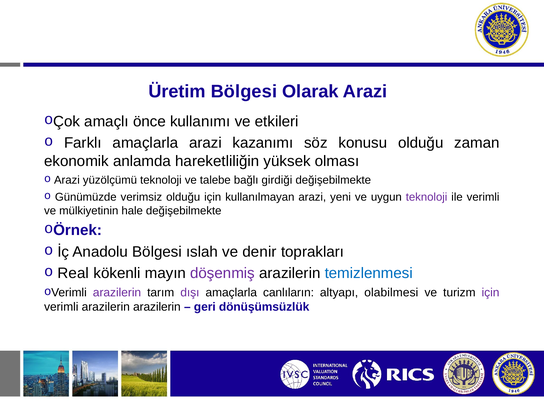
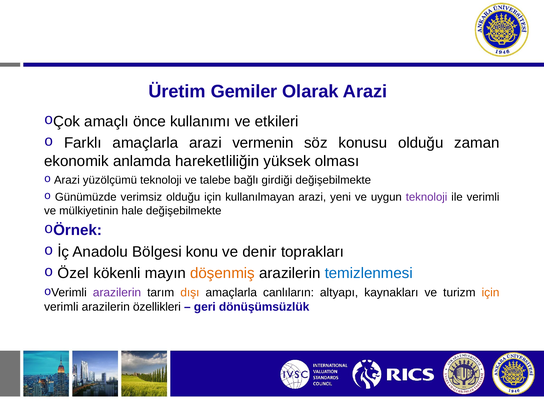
Üretim Bölgesi: Bölgesi -> Gemiler (244, 91)
kazanımı: kazanımı -> vermenin (263, 143)
ıslah: ıslah -> konu (202, 252)
Real: Real -> Özel (73, 273)
döşenmiş colour: purple -> orange (223, 273)
dışı colour: purple -> orange (190, 293)
olabilmesi: olabilmesi -> kaynakları (391, 293)
için colour: purple -> orange (491, 293)
arazilerin arazilerin: arazilerin -> özellikleri (157, 307)
